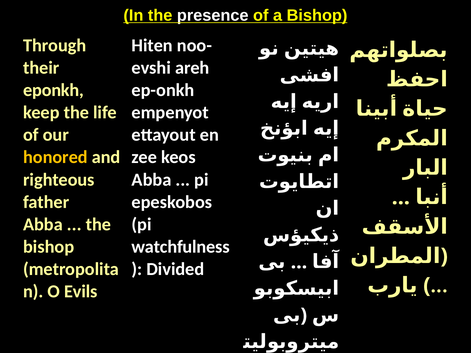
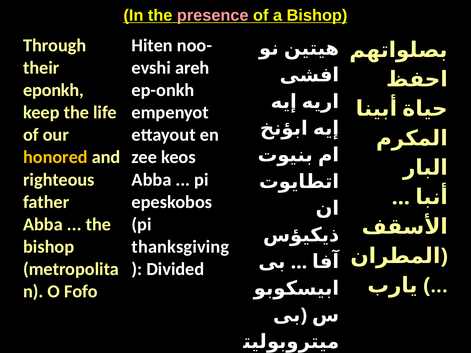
presence colour: white -> pink (213, 16)
watchfulness: watchfulness -> thanksgiving (180, 247)
Evils: Evils -> Fofo (81, 292)
